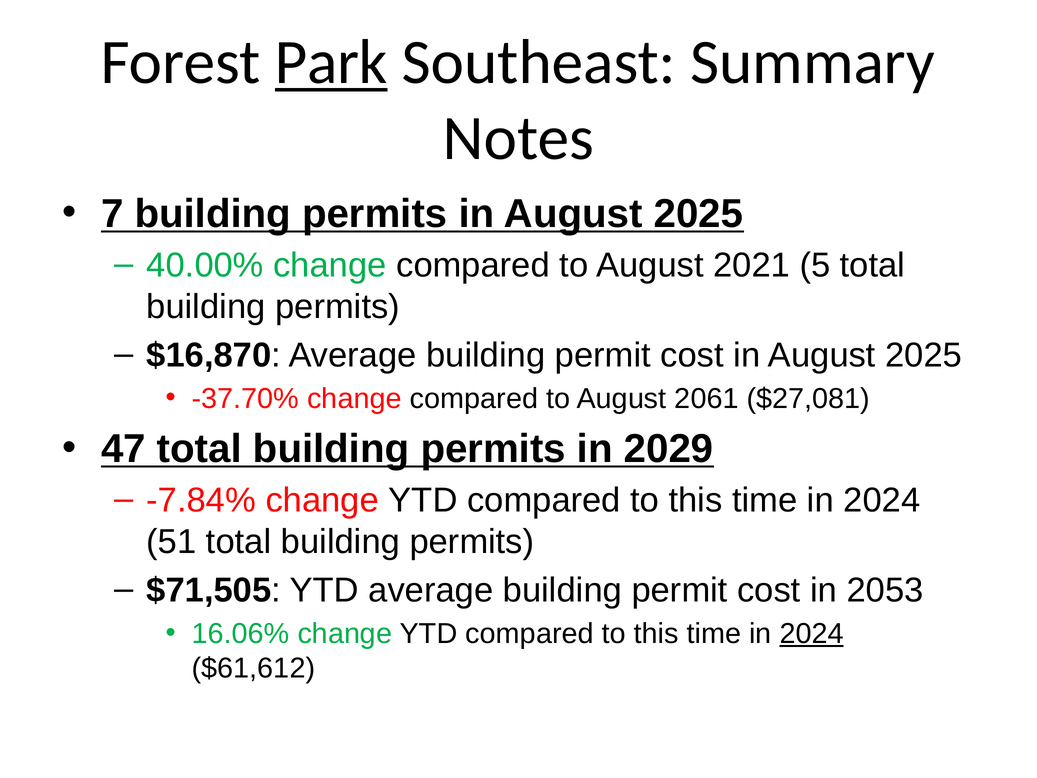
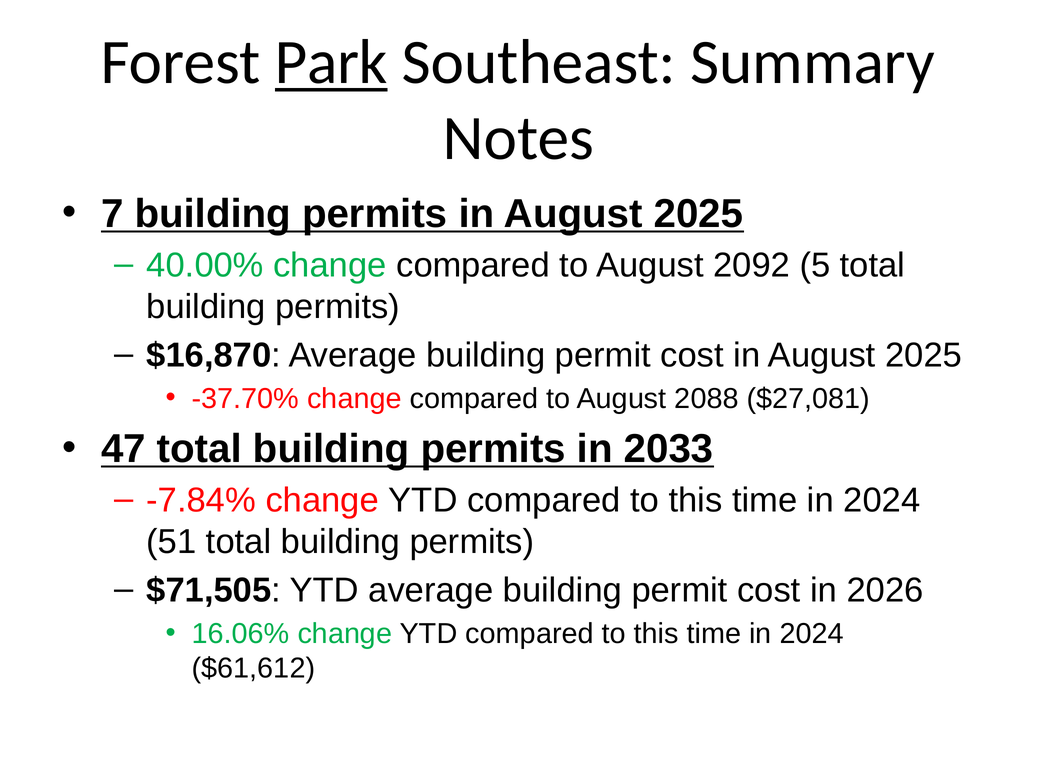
2021: 2021 -> 2092 (752, 265)
2061: 2061 -> 2088 (707, 398)
2029: 2029 -> 2033 (669, 449)
2053: 2053 -> 2026 (885, 590)
2024 underline: present -> none (812, 633)
